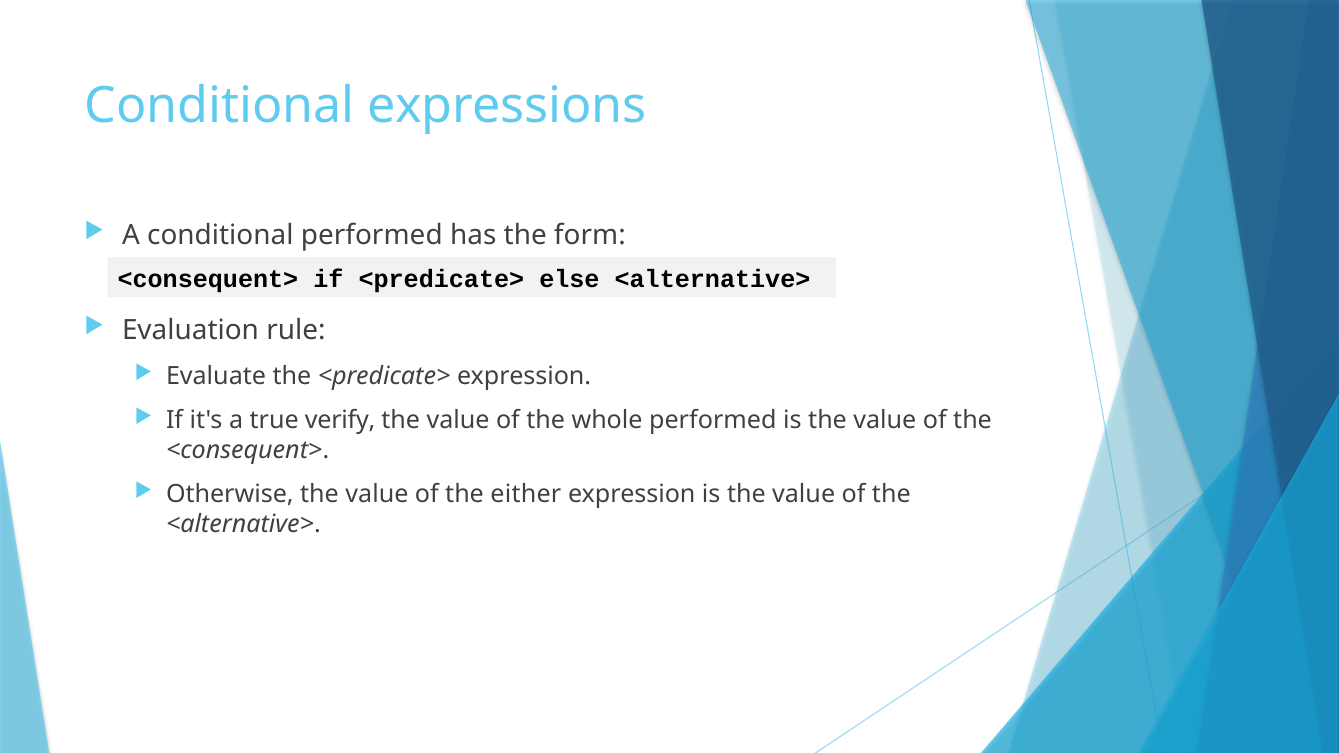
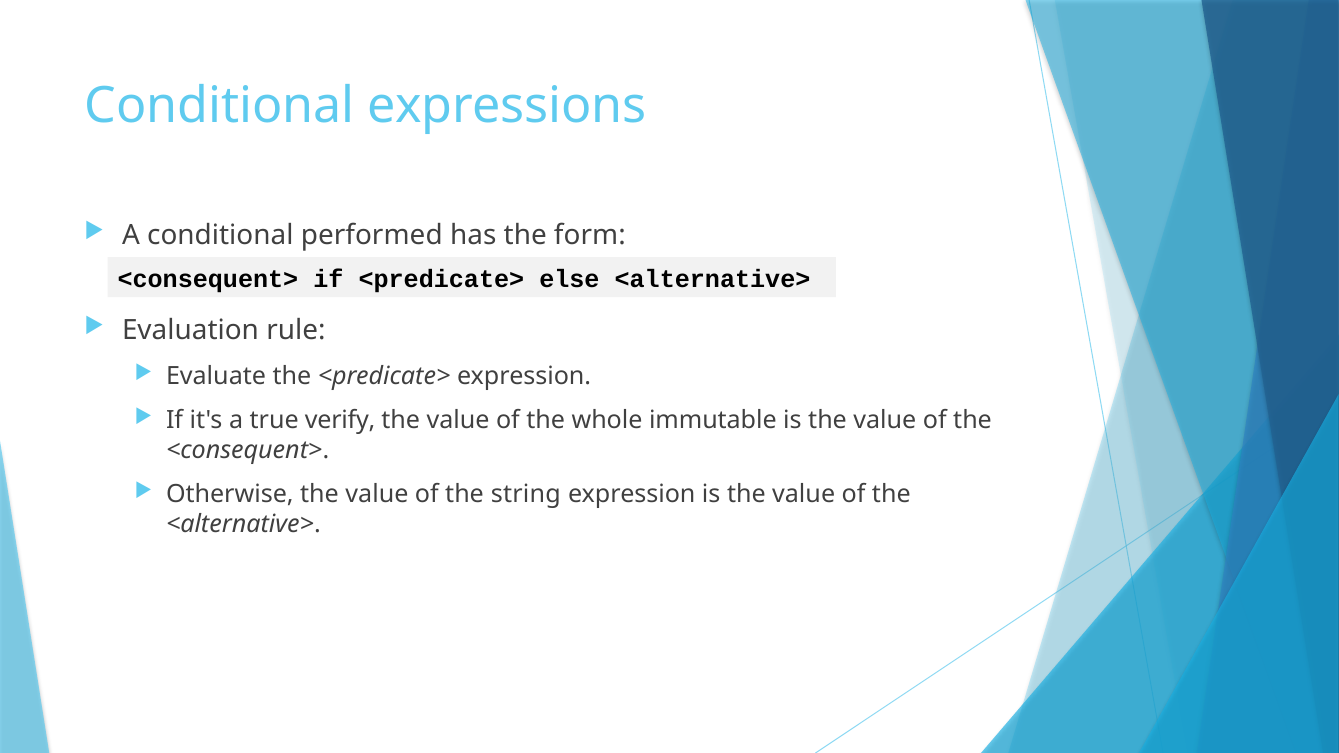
whole performed: performed -> immutable (713, 420)
either: either -> string (526, 495)
